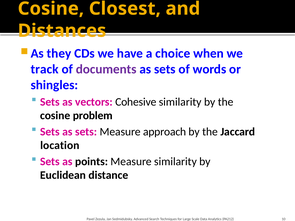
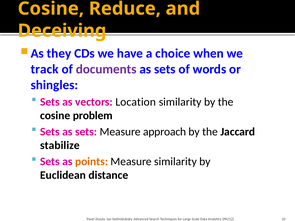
Closest: Closest -> Reduce (125, 9)
Distances: Distances -> Deceiving (62, 31)
Cohesive: Cohesive -> Location (136, 102)
location: location -> stabilize (60, 146)
points colour: black -> orange (92, 162)
